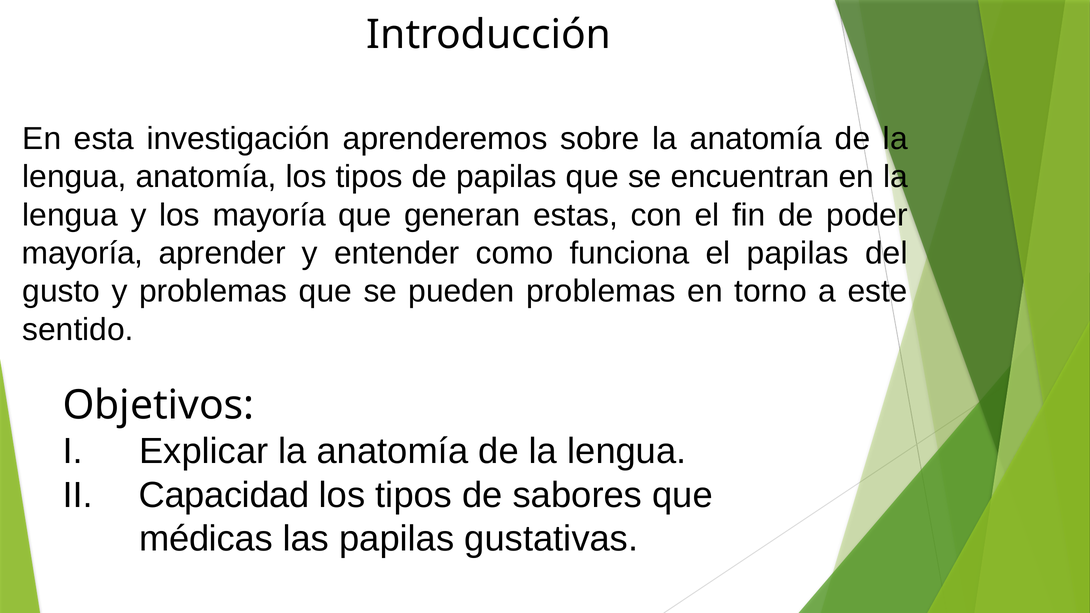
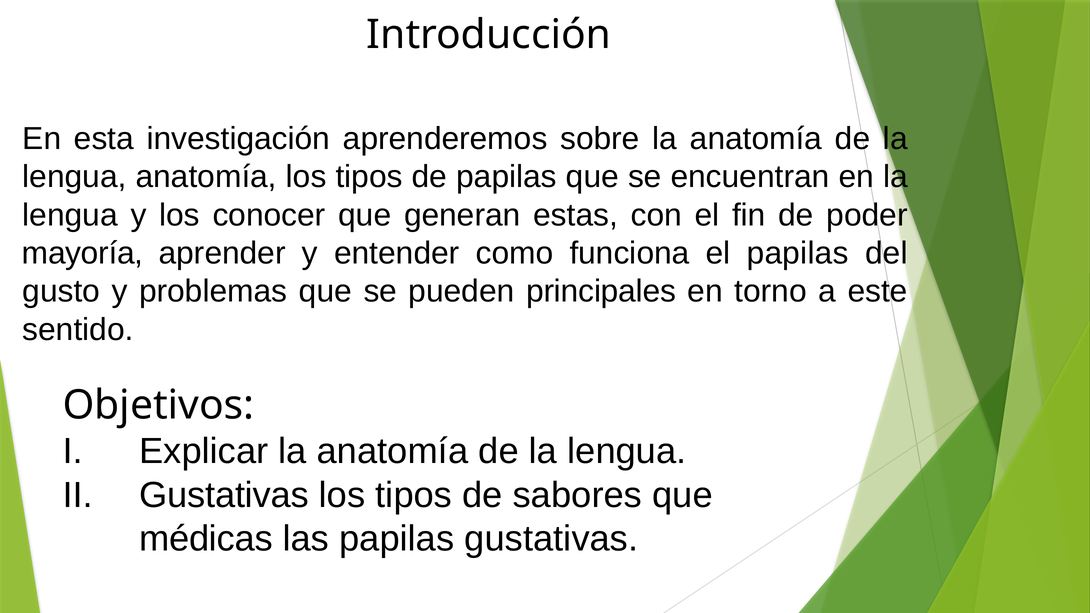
los mayoría: mayoría -> conocer (269, 215)
pueden problemas: problemas -> principales (601, 291)
Capacidad: Capacidad -> Gustativas (224, 495)
